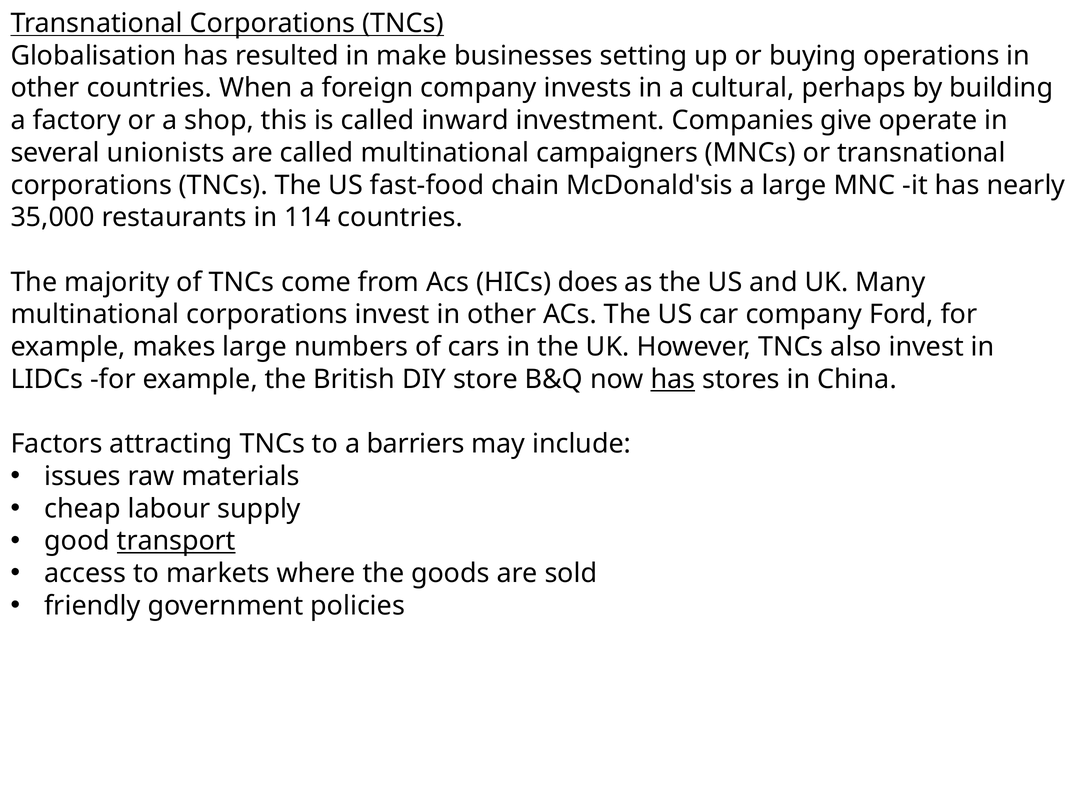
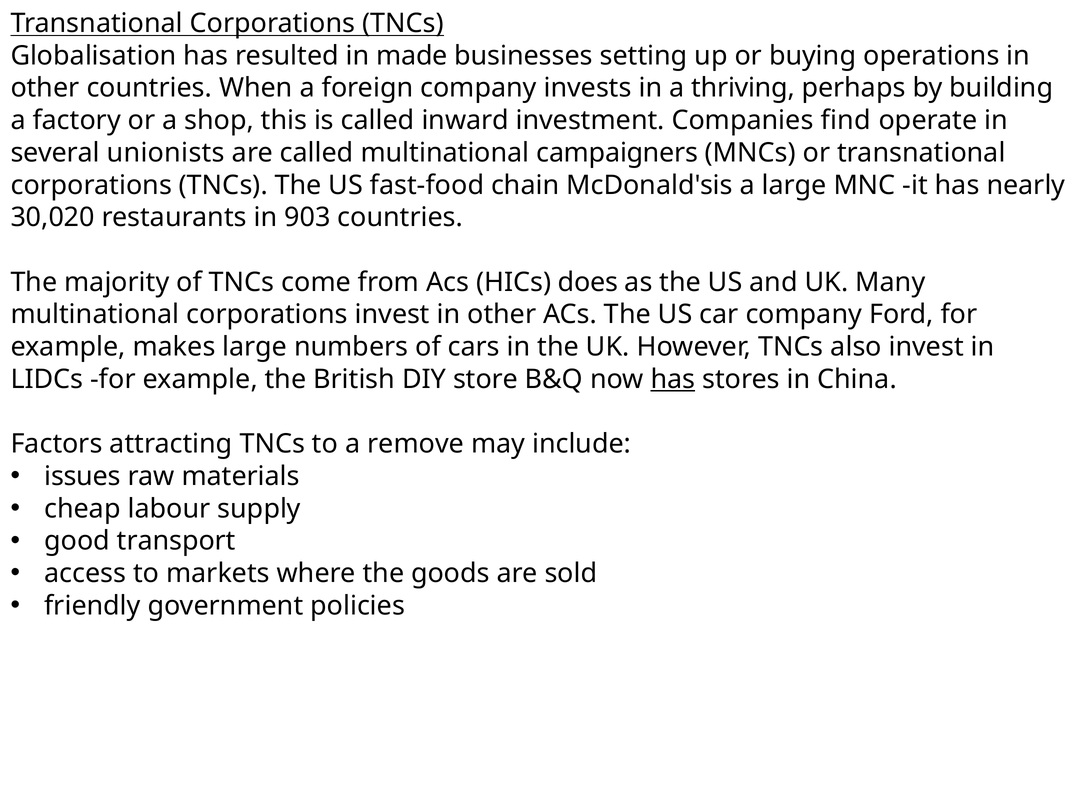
make: make -> made (412, 56)
cultural: cultural -> thriving (743, 88)
give: give -> find (846, 120)
35,000: 35,000 -> 30,020 (53, 217)
114: 114 -> 903 (307, 217)
barriers: barriers -> remove (416, 444)
transport underline: present -> none (176, 541)
